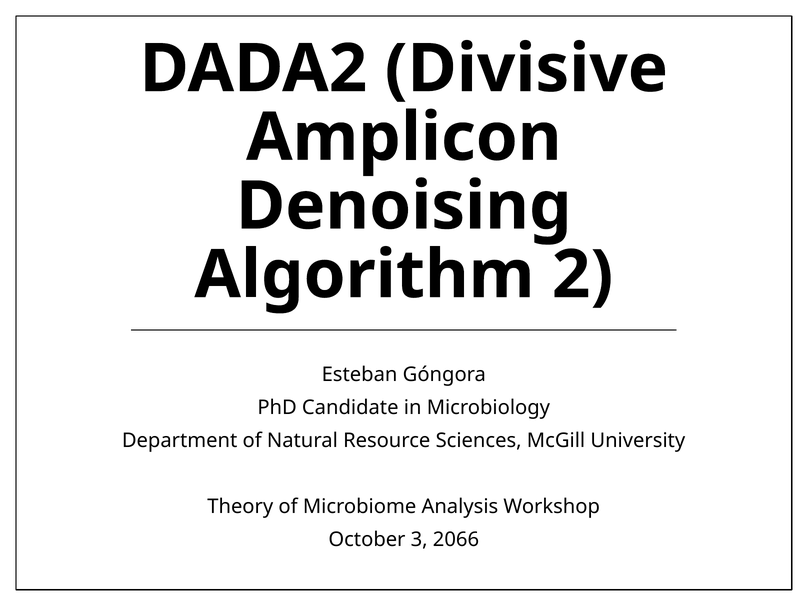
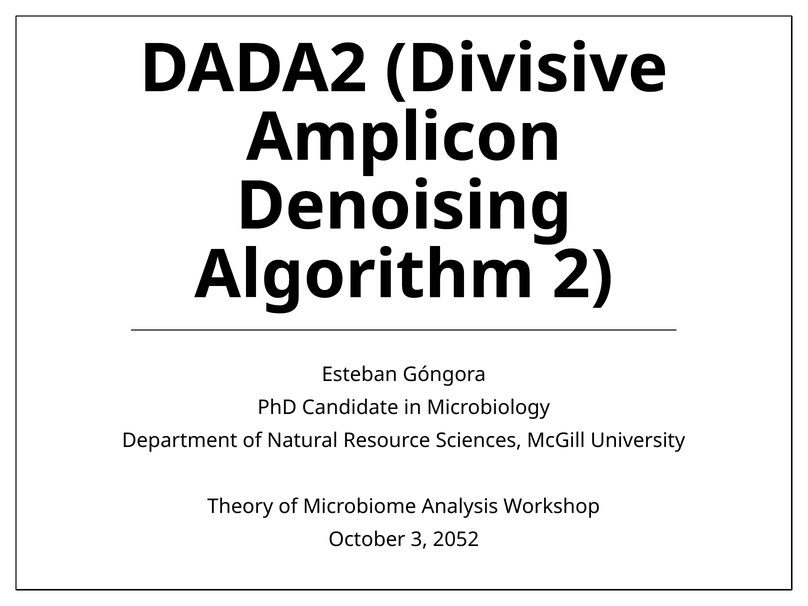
2066: 2066 -> 2052 (456, 540)
